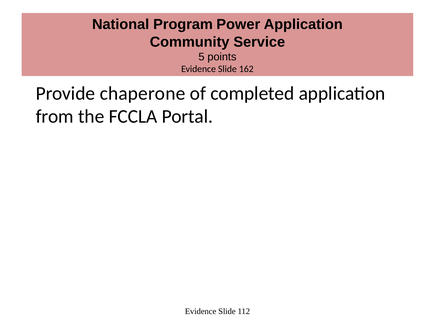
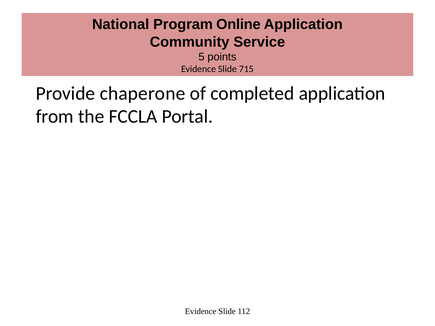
Power: Power -> Online (238, 25)
162: 162 -> 715 (246, 69)
